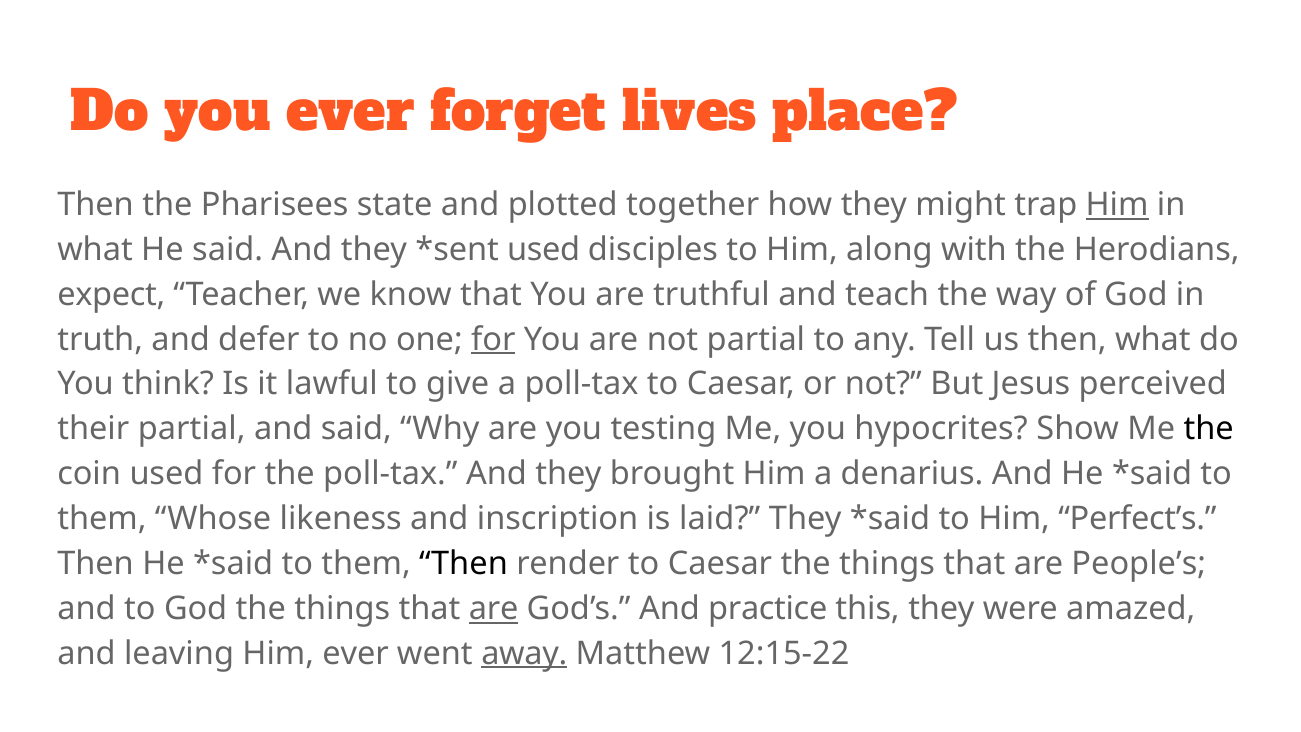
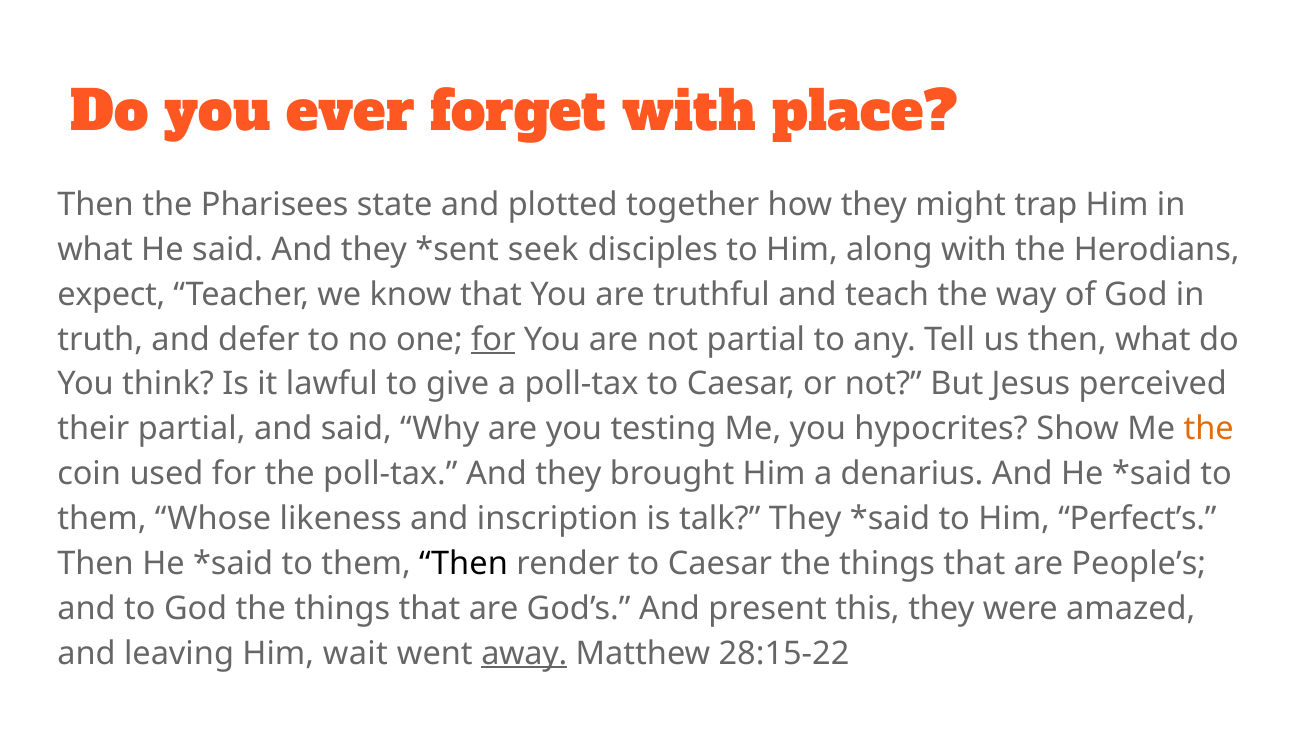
forget lives: lives -> with (690, 113)
Him underline: present -> none (1117, 205)
used: used -> seek (543, 249)
the colour: black -> orange (1209, 429)
laid: laid -> talk (720, 519)
are underline: present -> none (494, 608)
practice: practice -> present (768, 608)
Him ever: ever -> wait (355, 653)
12:15-22: 12:15-22 -> 28:15-22 (784, 653)
